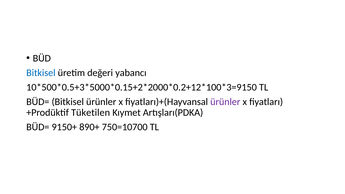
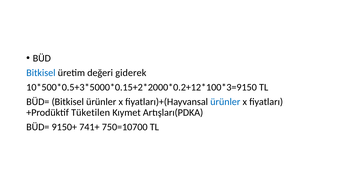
yabancı: yabancı -> giderek (131, 73)
ürünler colour: purple -> blue (225, 102)
890+: 890+ -> 741+ (89, 127)
